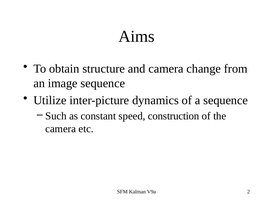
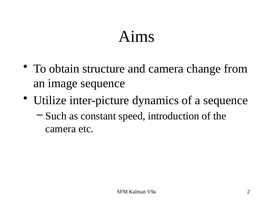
construction: construction -> introduction (174, 116)
